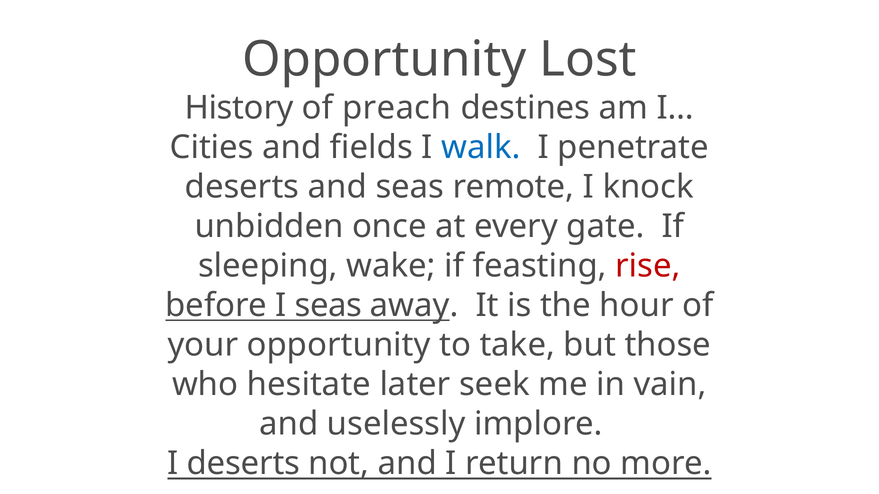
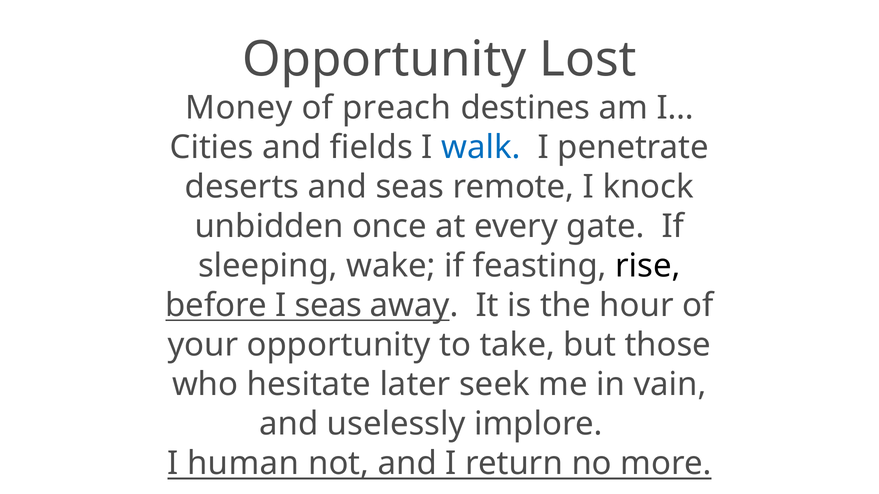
History: History -> Money (239, 108)
rise colour: red -> black (648, 266)
I deserts: deserts -> human (243, 464)
